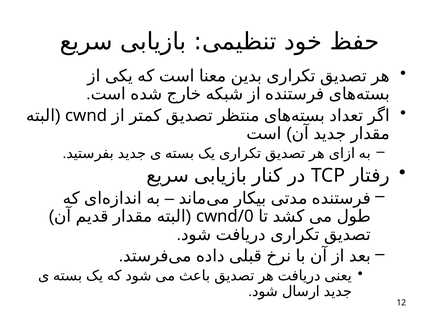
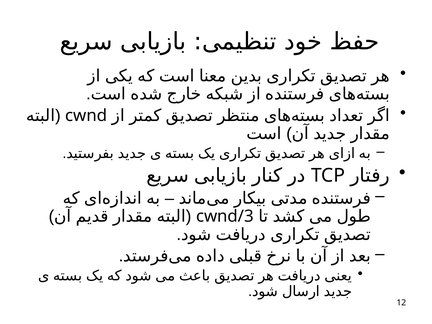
cwnd/0: cwnd/0 -> cwnd/3 (225, 216)
